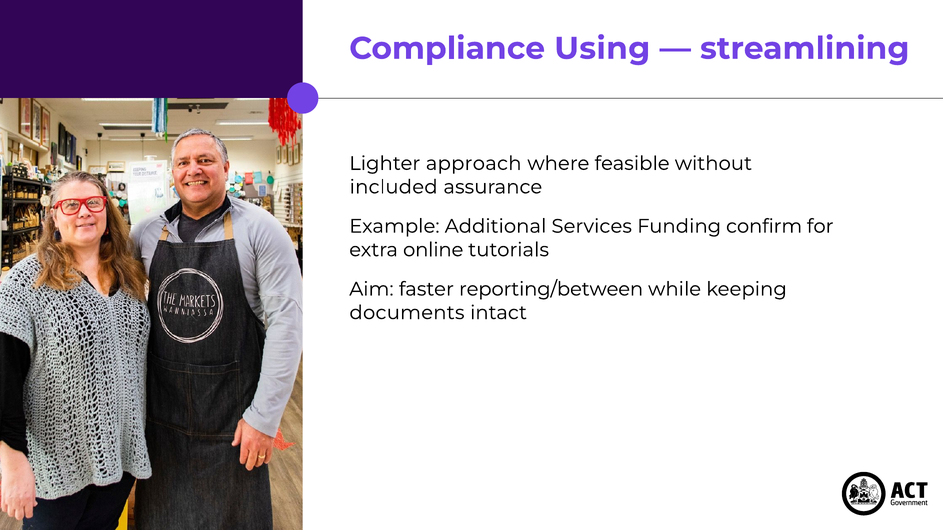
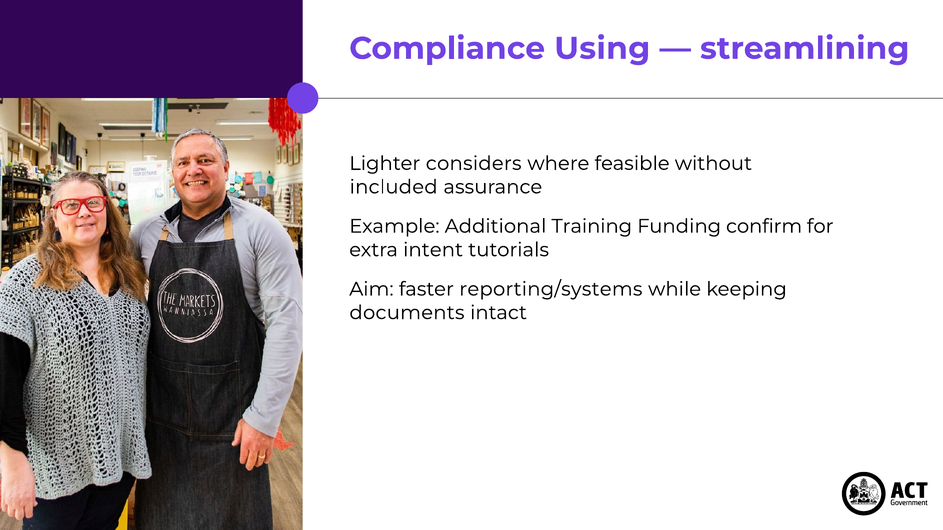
approach: approach -> considers (474, 164)
Services: Services -> Training (592, 226)
online: online -> intent (433, 250)
reporting/between: reporting/between -> reporting/systems (551, 289)
